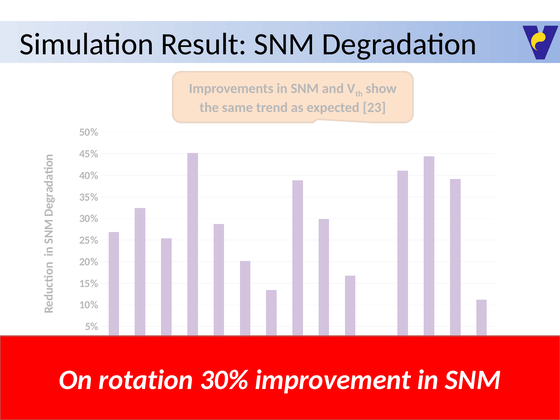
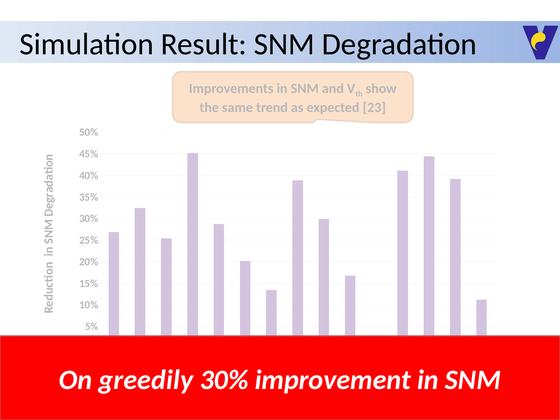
rotation: rotation -> greedily (146, 380)
